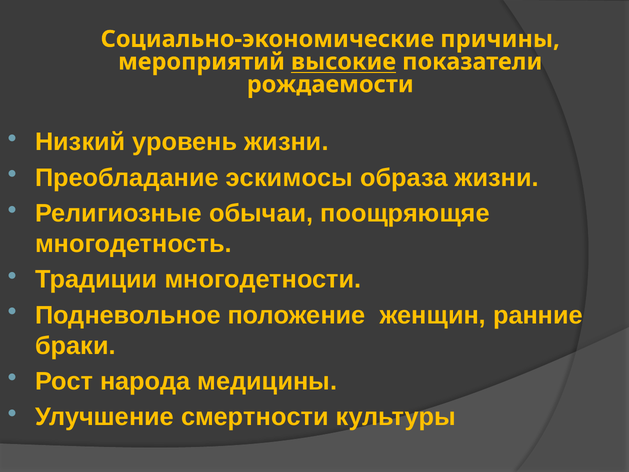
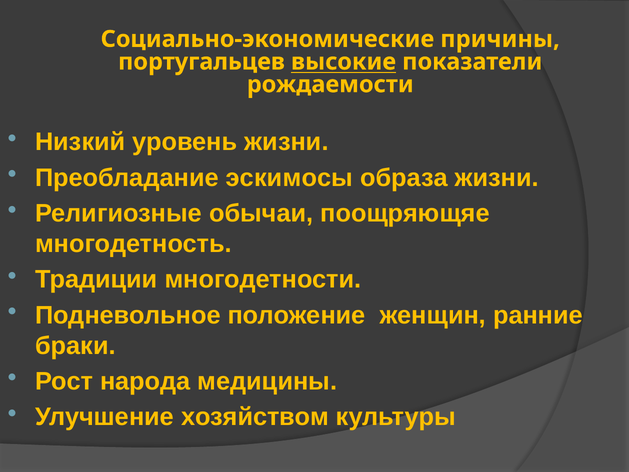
мероприятий: мероприятий -> португальцев (201, 62)
смертности: смертности -> хозяйством (255, 417)
